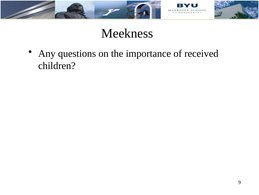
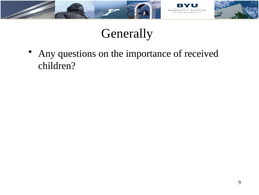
Meekness: Meekness -> Generally (127, 33)
